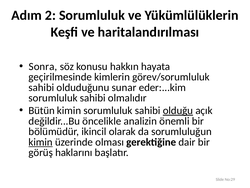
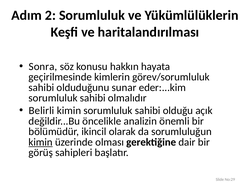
Bütün: Bütün -> Belirli (42, 110)
olduğu underline: present -> none (178, 110)
haklarını: haklarını -> sahipleri (74, 152)
